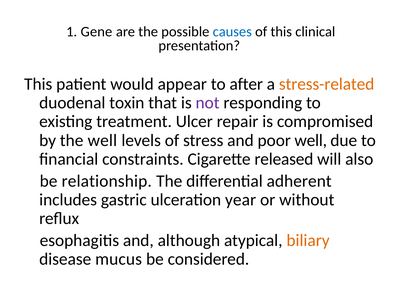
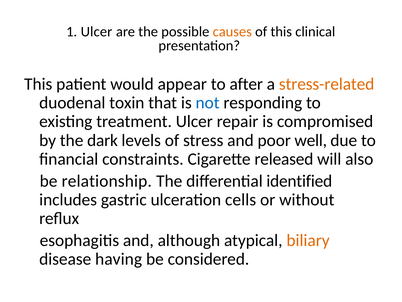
1 Gene: Gene -> Ulcer (96, 32)
causes colour: blue -> orange (232, 32)
not colour: purple -> blue (208, 103)
the well: well -> dark (103, 140)
adherent: adherent -> identified (299, 181)
year: year -> cells (241, 199)
mucus: mucus -> having (119, 259)
